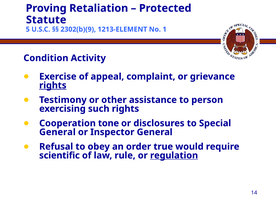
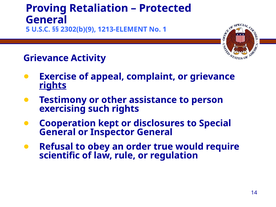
Statute: Statute -> General (46, 20)
Condition: Condition -> Grievance (46, 58)
tone: tone -> kept (109, 123)
regulation underline: present -> none (174, 155)
